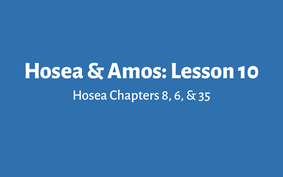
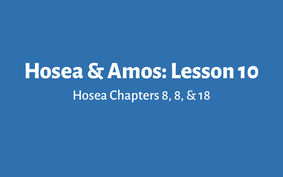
8 6: 6 -> 8 (179, 95)
35: 35 -> 18 (205, 95)
